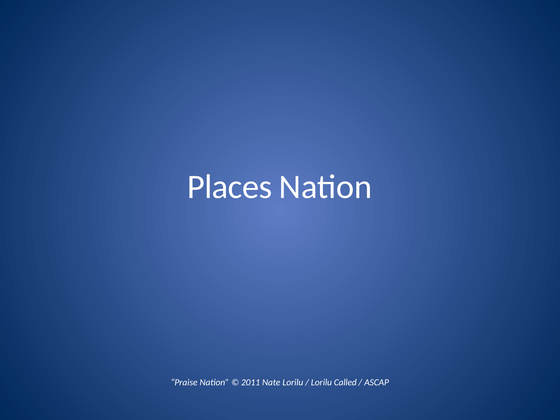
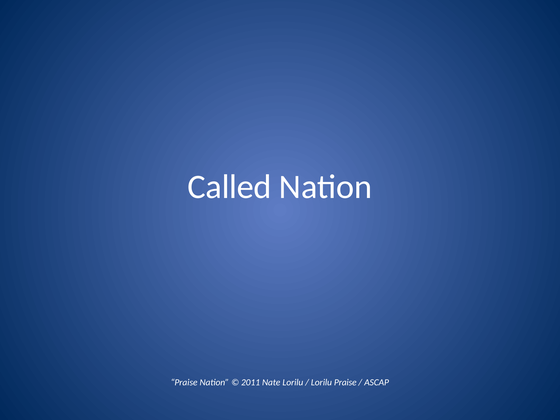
Places: Places -> Called (230, 187)
Lorilu Called: Called -> Praise (345, 382)
